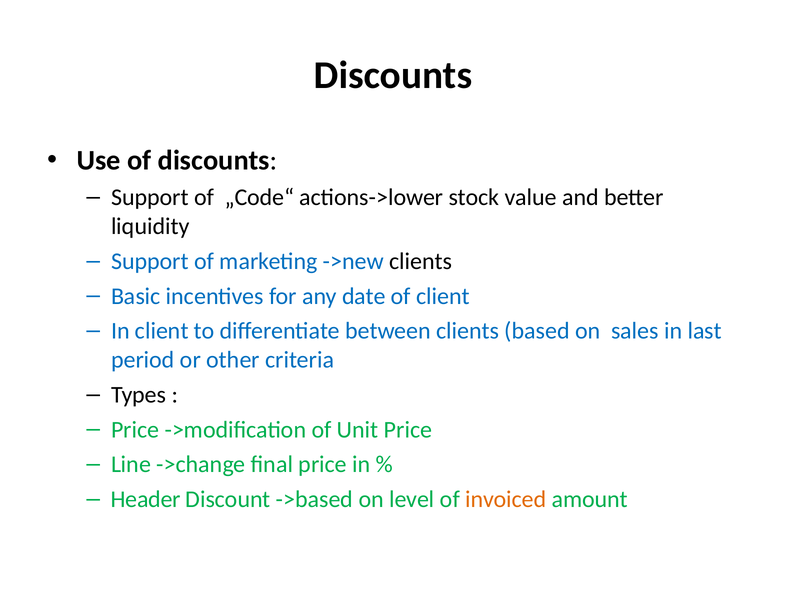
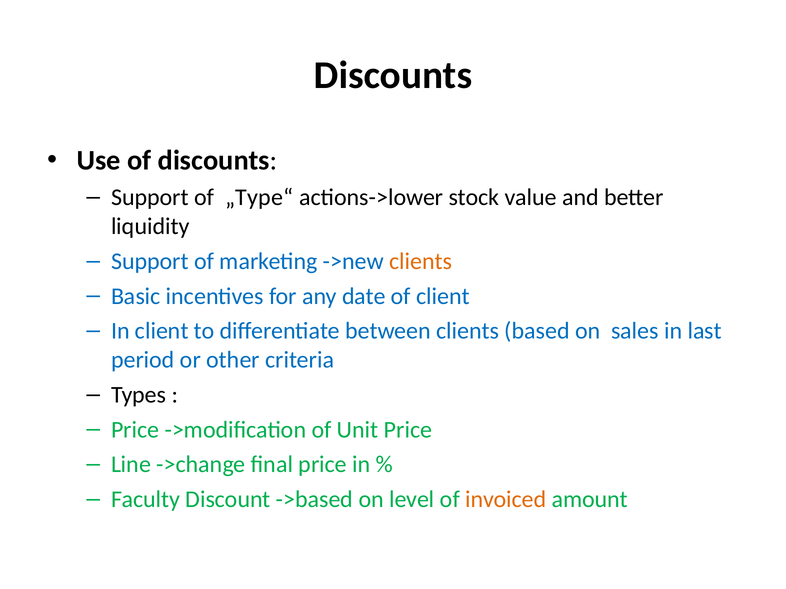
„Code“: „Code“ -> „Type“ (259, 198)
clients colour: black -> orange (421, 261)
Header: Header -> Faculty (146, 500)
